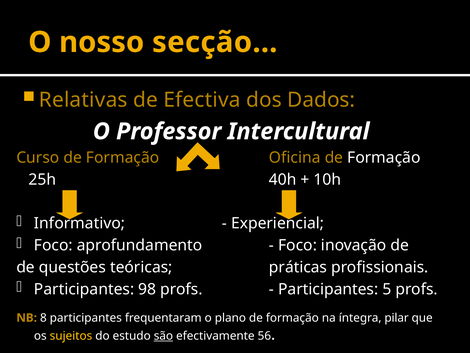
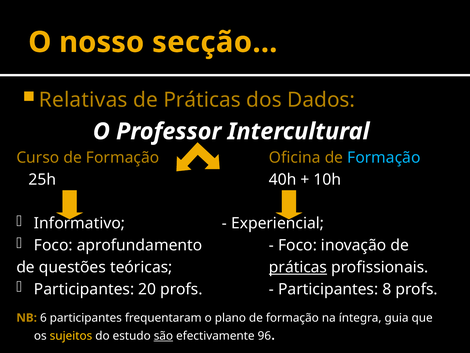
de Efectiva: Efectiva -> Práticas (202, 100)
Formação colour: white -> light blue (384, 157)
práticas underline: none -> present (298, 267)
98: 98 -> 20 (147, 289)
5: 5 -> 8 (387, 289)
8: 8 -> 6 (43, 317)
pilar: pilar -> guia (397, 317)
56: 56 -> 96 (264, 335)
